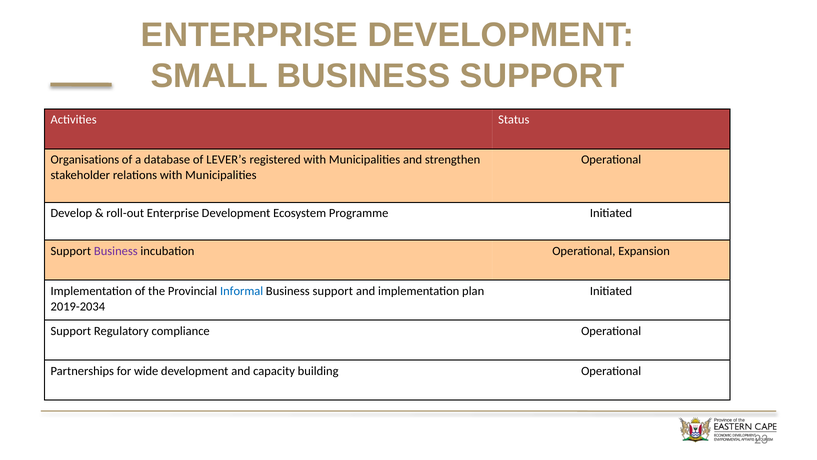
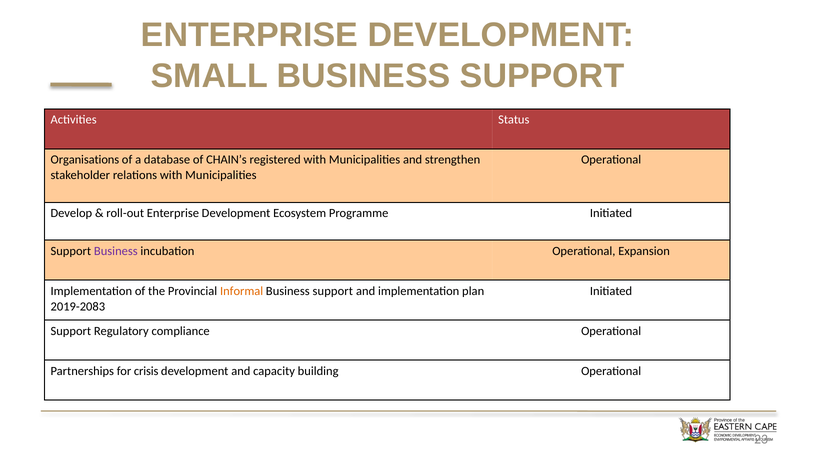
LEVER’s: LEVER’s -> CHAIN’s (226, 160)
Informal colour: blue -> orange (242, 291)
2019-2034: 2019-2034 -> 2019-2083 (78, 306)
wide: wide -> crisis (146, 371)
